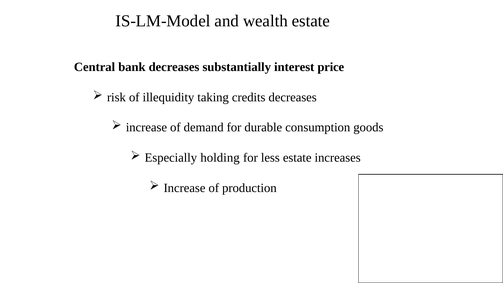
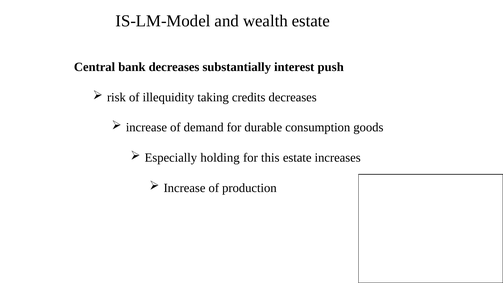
price: price -> push (331, 67)
less: less -> this (270, 158)
